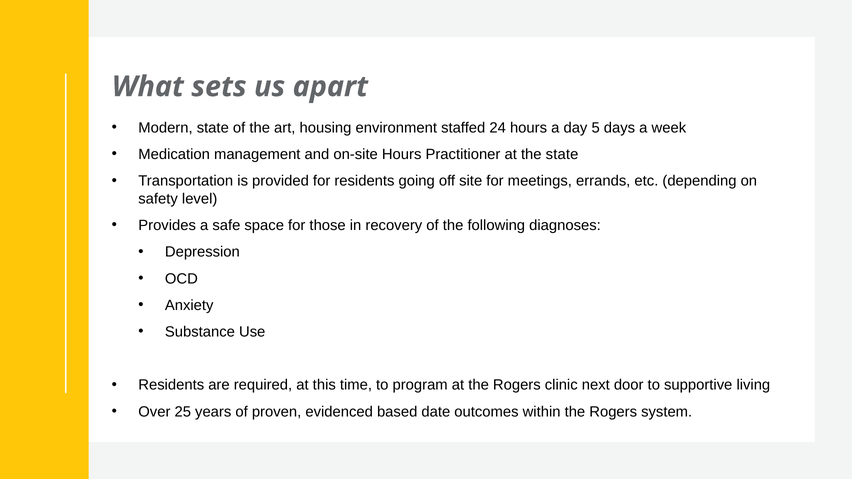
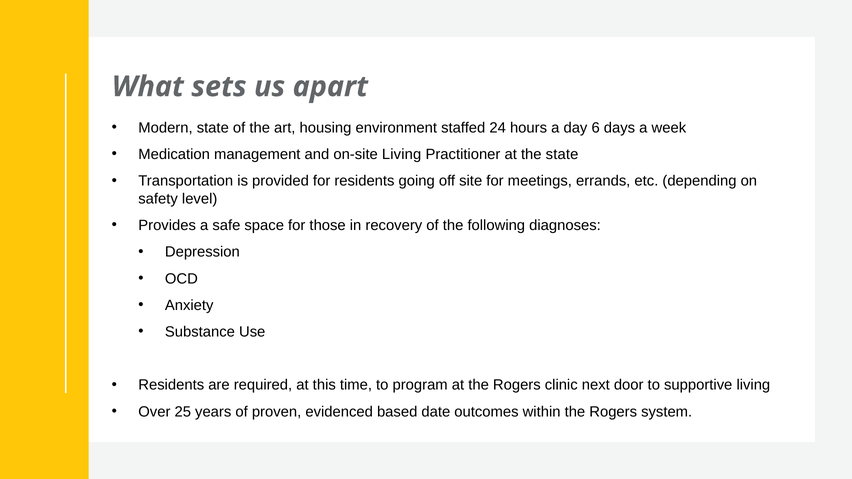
5: 5 -> 6 (596, 128)
on-site Hours: Hours -> Living (402, 155)
